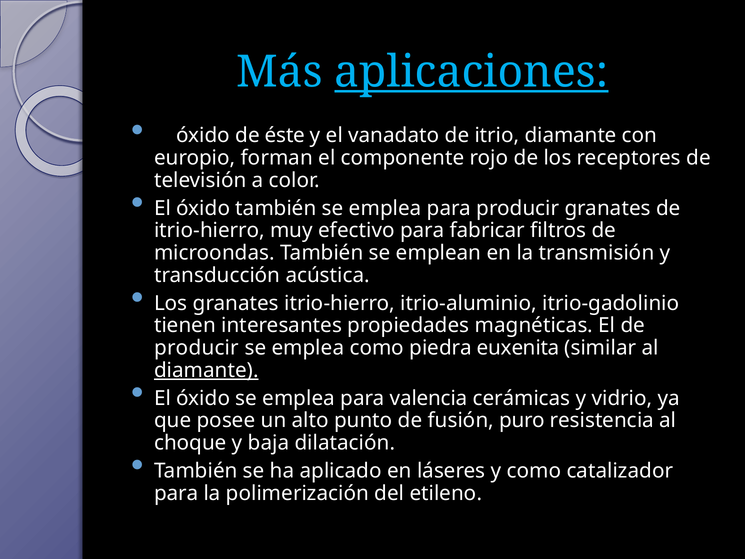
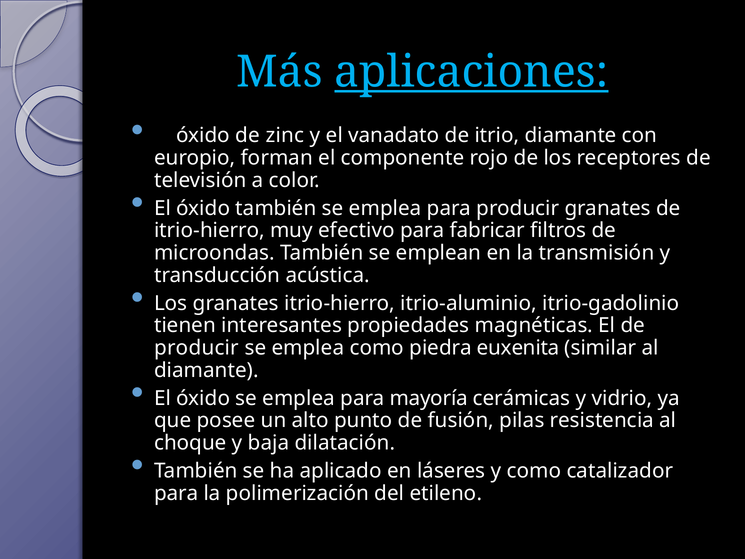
éste: éste -> zinc (285, 136)
diamante underline: present -> none (206, 370)
valencia: valencia -> mayoría (429, 398)
puro: puro -> pilas (522, 420)
